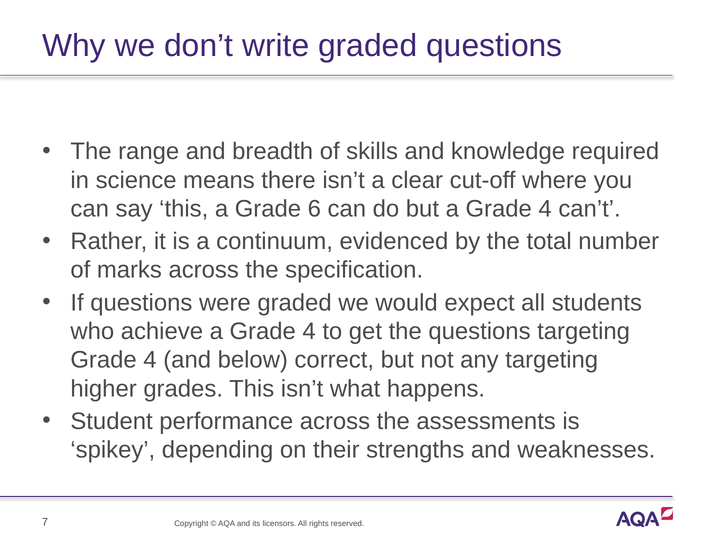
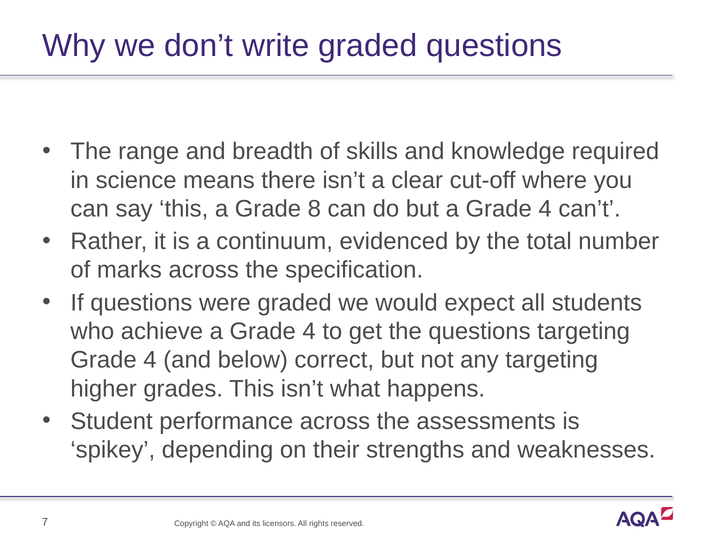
6: 6 -> 8 (314, 209)
